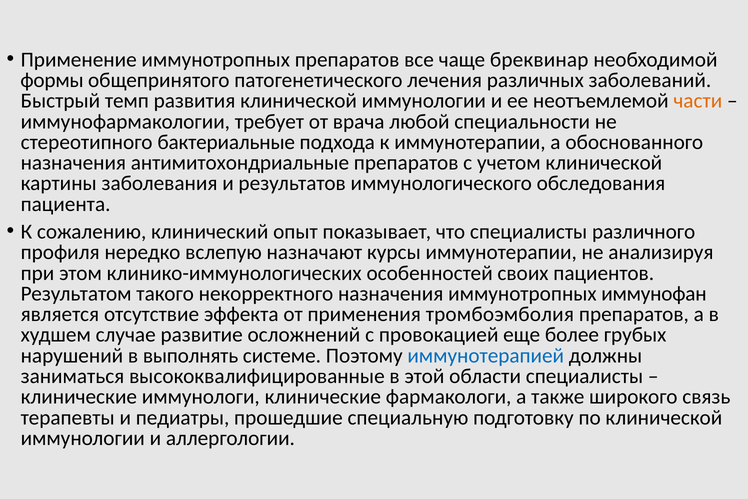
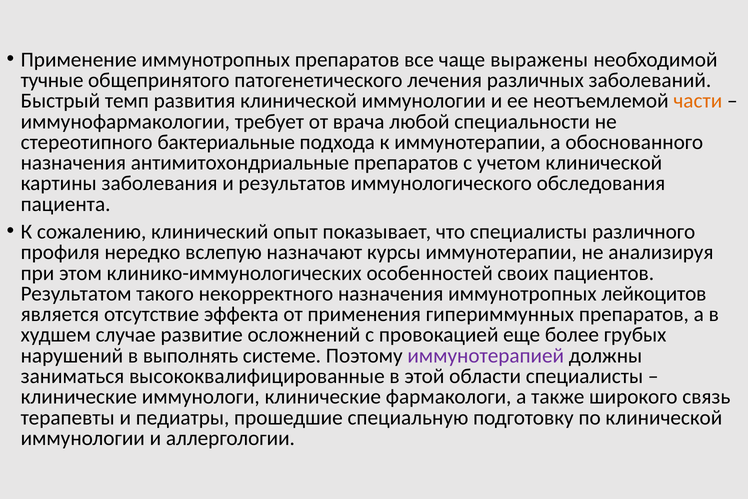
бреквинар: бреквинар -> выражены (539, 60)
формы: формы -> тучные (52, 80)
иммунофан: иммунофан -> лейкоцитов (654, 294)
тромбоэмболия: тромбоэмболия -> гипериммунных (500, 314)
иммунотерапией colour: blue -> purple (486, 355)
